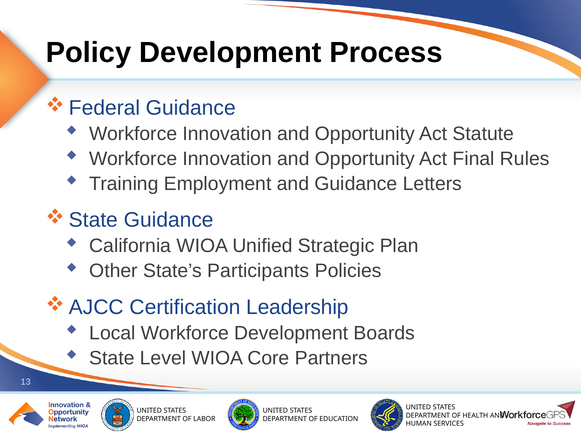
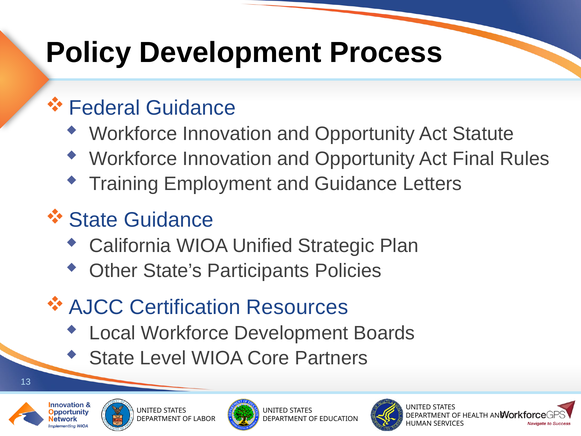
Leadership: Leadership -> Resources (297, 307)
